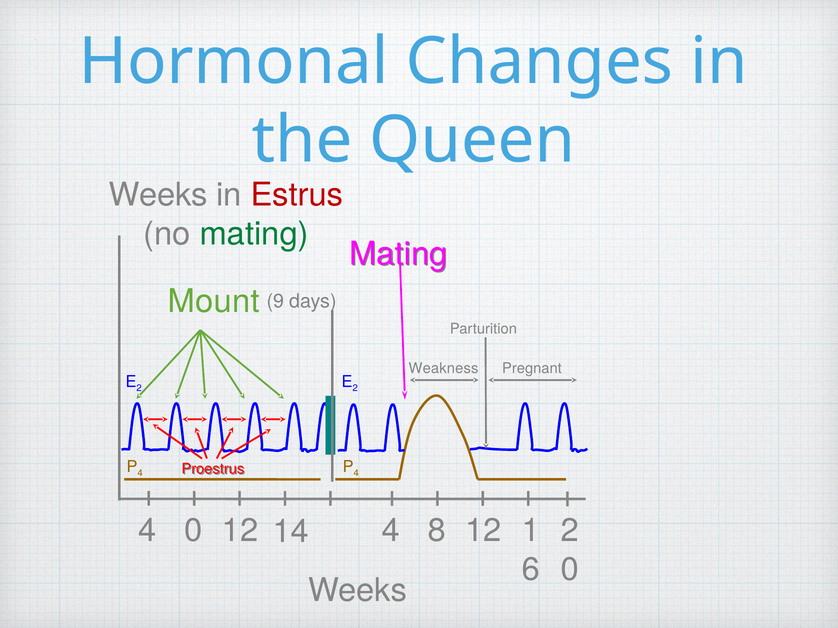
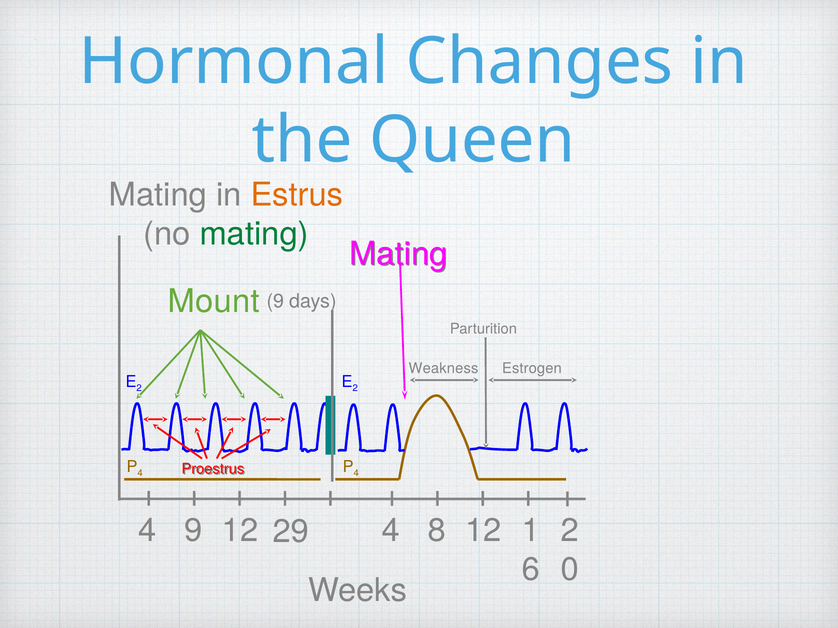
Weeks: Weeks -> Mating (158, 195)
Estrus colour: red -> orange (297, 195)
Pregnant: Pregnant -> Estrogen (532, 369)
4 0: 0 -> 9 (193, 531)
14: 14 -> 29 (291, 532)
